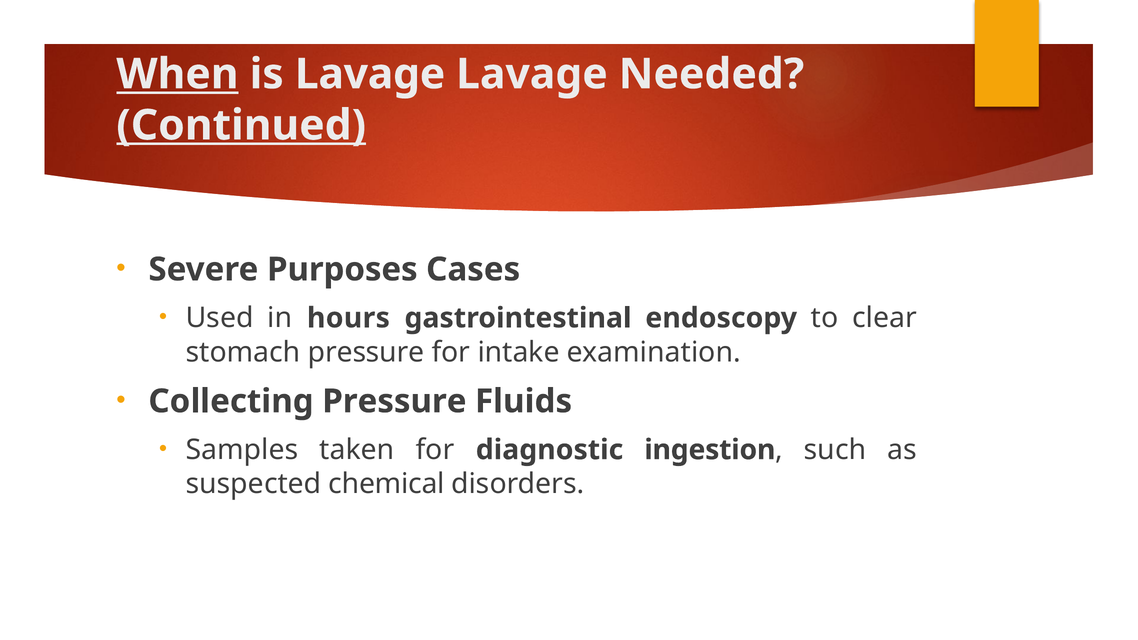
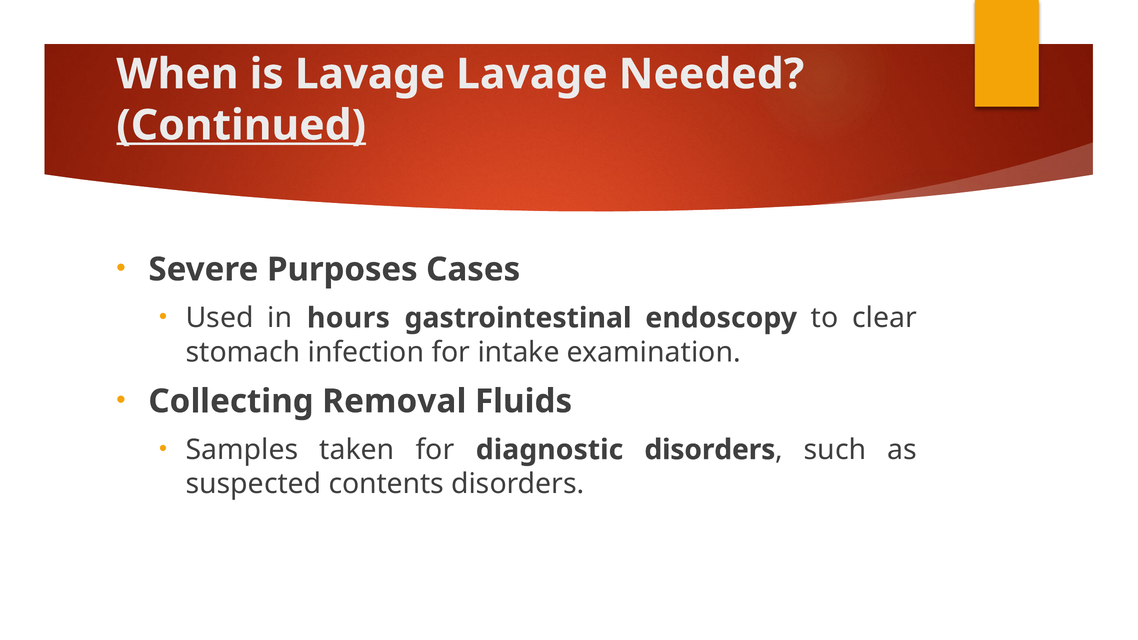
When underline: present -> none (177, 74)
stomach pressure: pressure -> infection (366, 352)
Collecting Pressure: Pressure -> Removal (394, 401)
diagnostic ingestion: ingestion -> disorders (710, 450)
chemical: chemical -> contents (386, 484)
